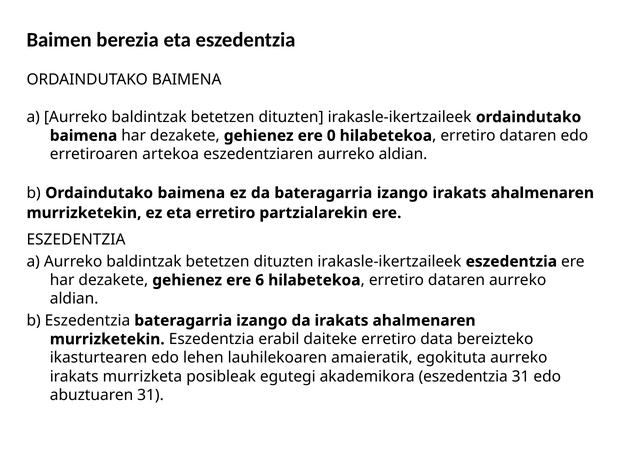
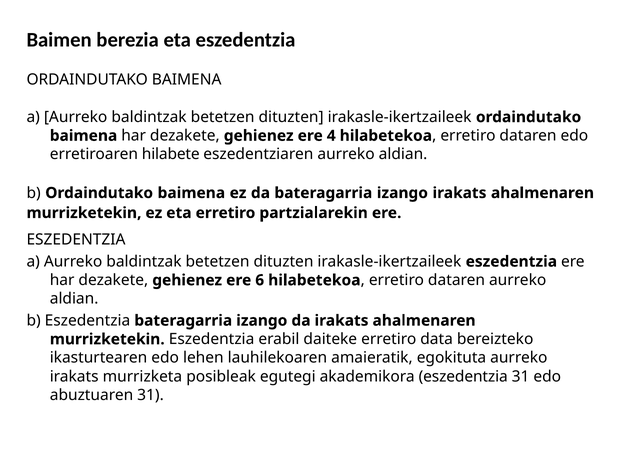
0: 0 -> 4 (331, 136)
artekoa: artekoa -> hilabete (171, 154)
